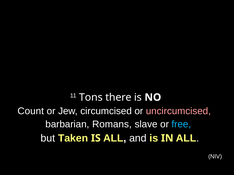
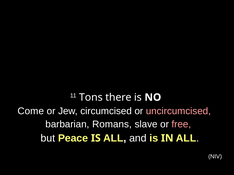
Count: Count -> Come (31, 111)
free colour: light blue -> pink (181, 125)
Taken: Taken -> Peace (73, 139)
